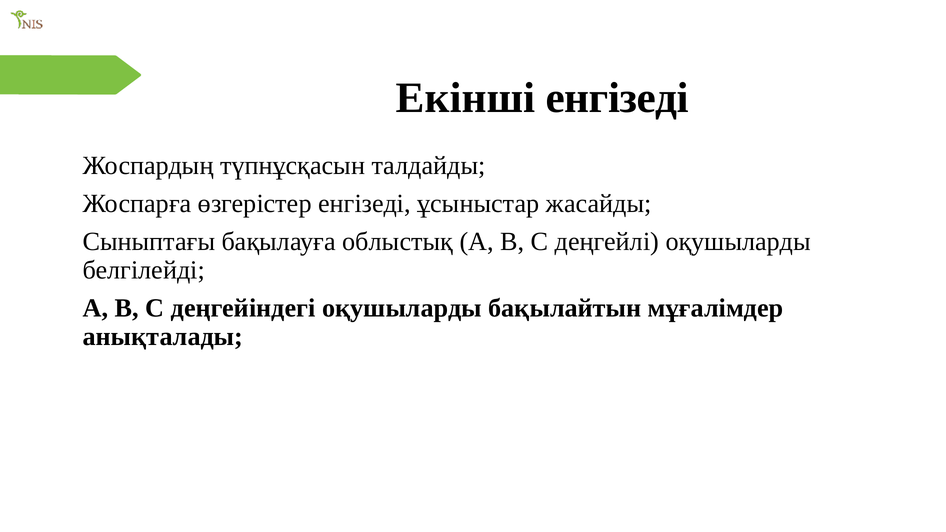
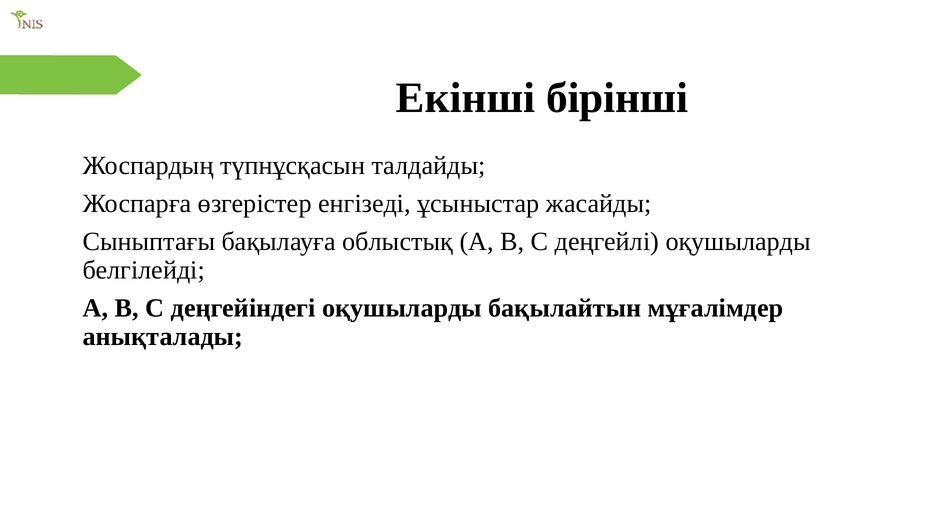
Екінші енгізеді: енгізеді -> бірінші (617, 98)
